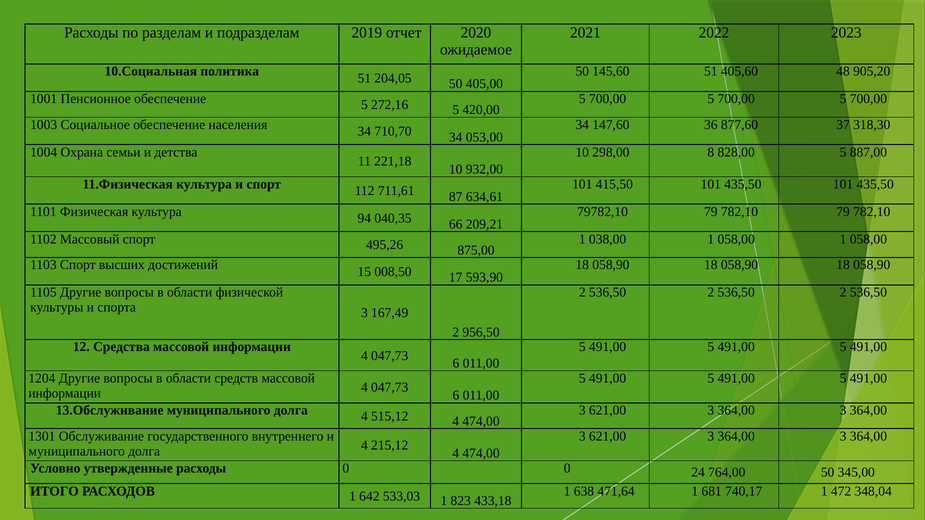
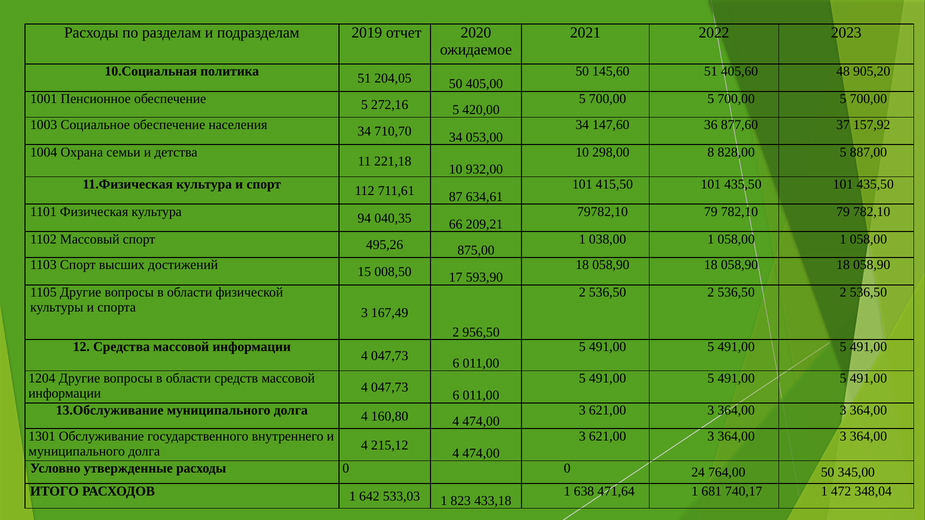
318,30: 318,30 -> 157,92 (872, 125)
515,12: 515,12 -> 160,80 (390, 416)
